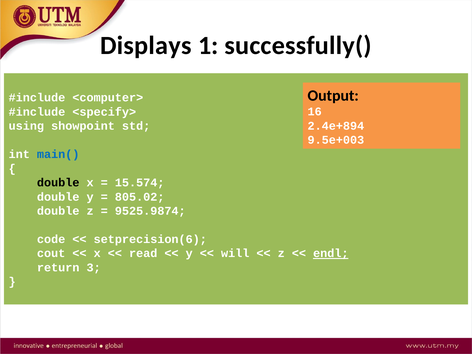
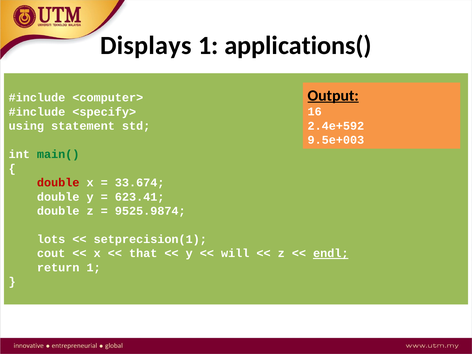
successfully(: successfully( -> applications( (298, 45)
Output underline: none -> present (333, 95)
2.4e+894: 2.4e+894 -> 2.4e+592 (336, 126)
showpoint: showpoint -> statement (83, 126)
main( colour: blue -> green (58, 154)
double colour: black -> red (58, 183)
15.574: 15.574 -> 33.674 (140, 183)
805.02: 805.02 -> 623.41 (140, 197)
code: code -> lots (51, 239)
setprecision(6: setprecision(6 -> setprecision(1 (150, 239)
read: read -> that (143, 253)
return 3: 3 -> 1 (94, 268)
